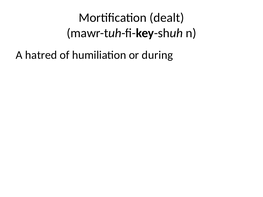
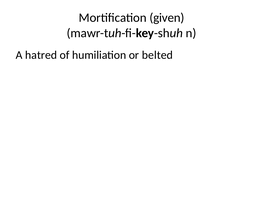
dealt: dealt -> given (167, 18)
during: during -> belted (157, 55)
